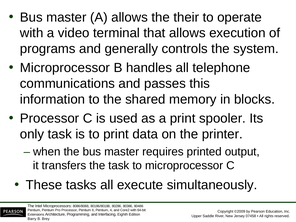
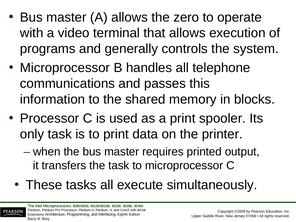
their: their -> zero (186, 17)
